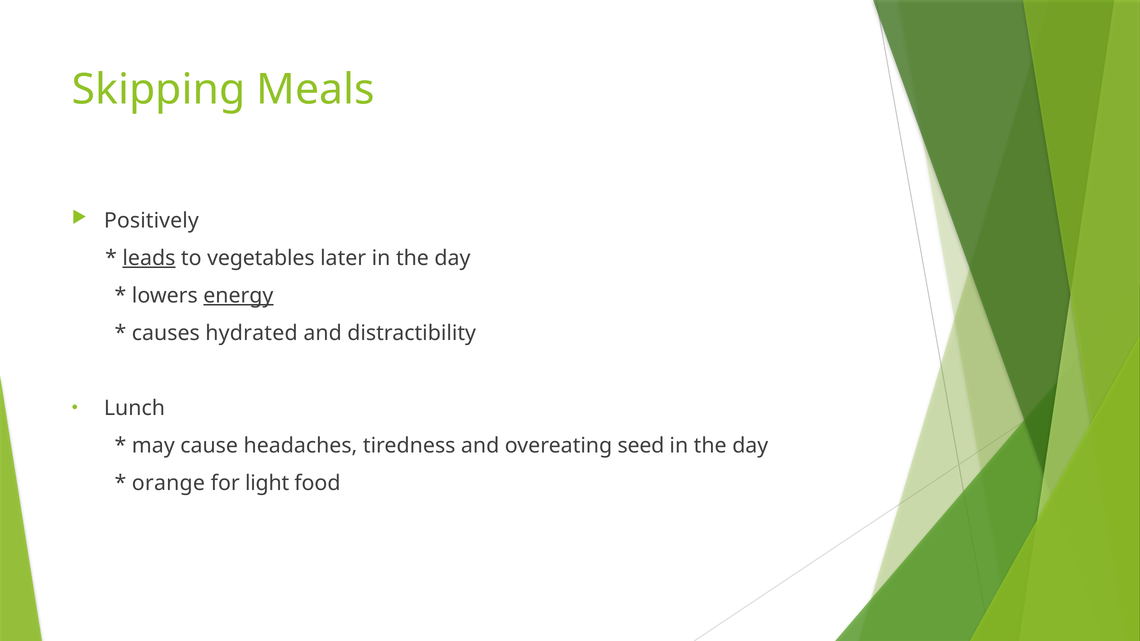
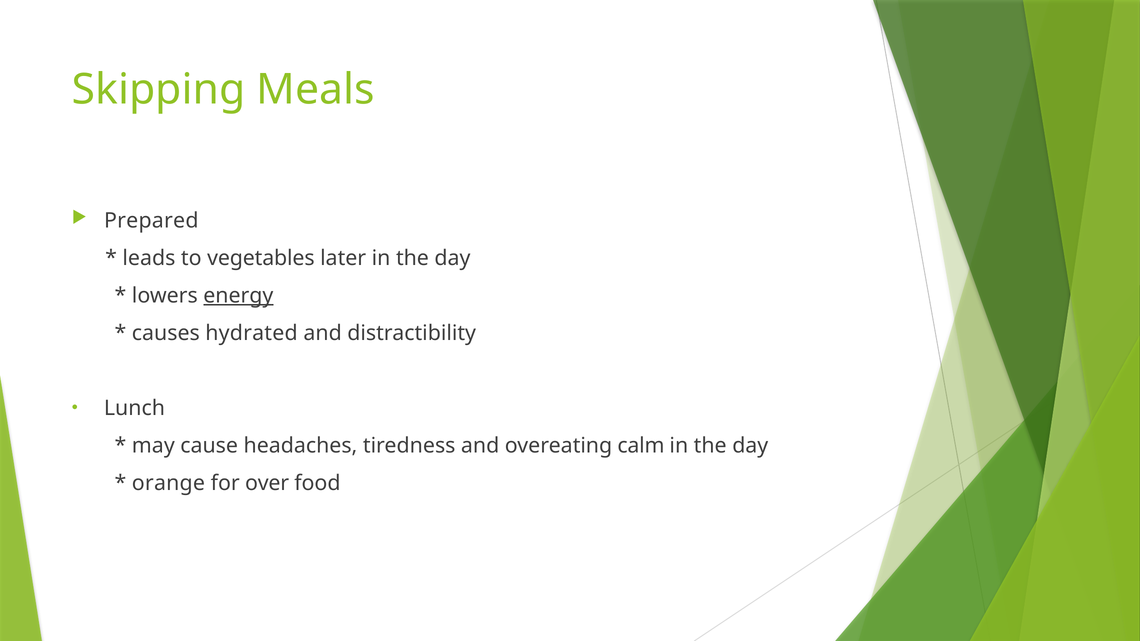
Positively: Positively -> Prepared (151, 221)
leads underline: present -> none (149, 258)
seed: seed -> calm (641, 446)
light: light -> over (267, 483)
